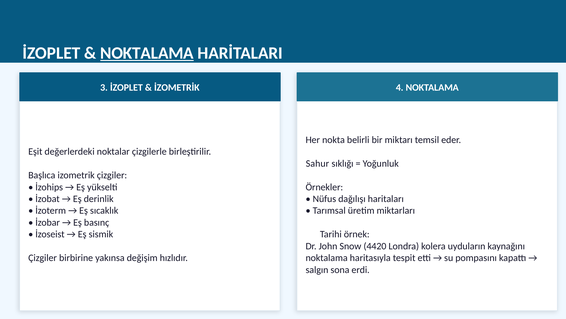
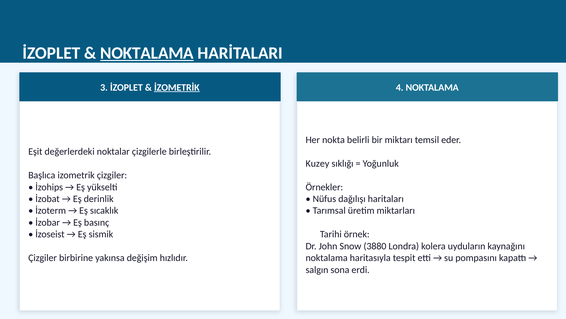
İZOMETRİK underline: none -> present (177, 87)
Sahur: Sahur -> Kuzey (317, 163)
4420: 4420 -> 3880 (375, 246)
